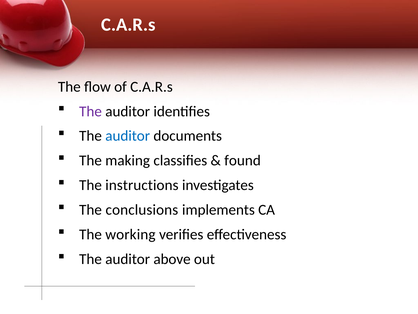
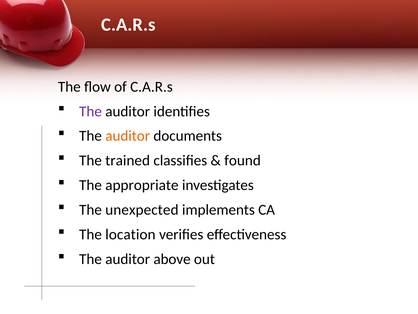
auditor colour: blue -> orange (128, 136)
making: making -> trained (128, 160)
instructions: instructions -> appropriate (142, 185)
conclusions: conclusions -> unexpected (142, 210)
working: working -> location (130, 234)
